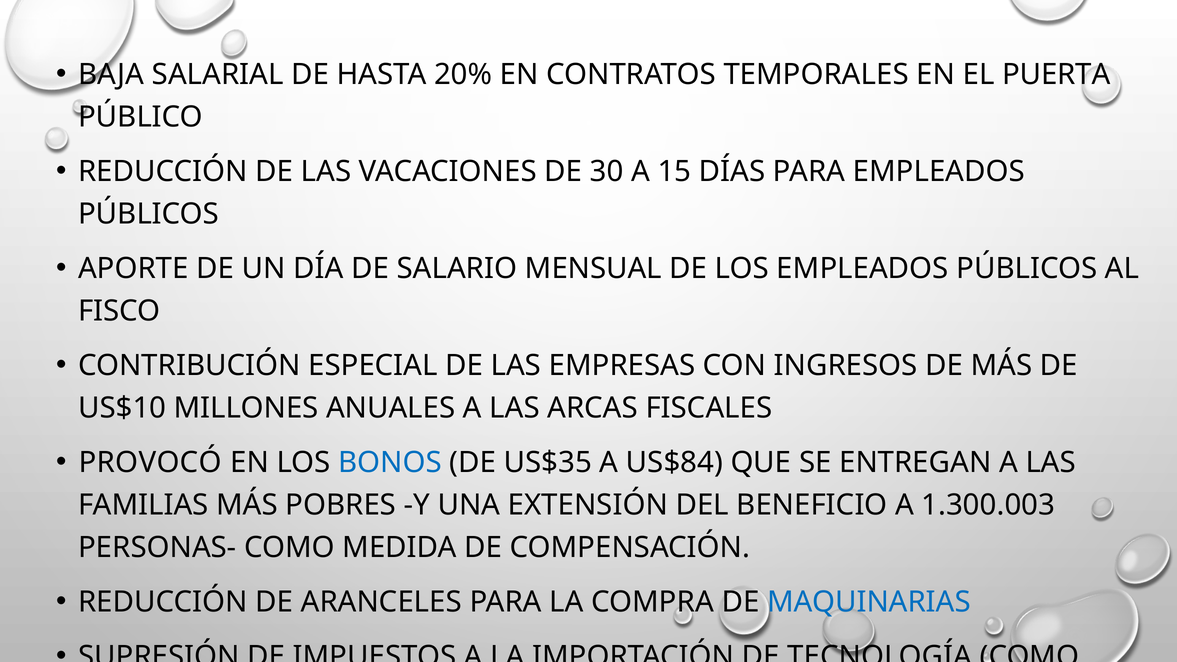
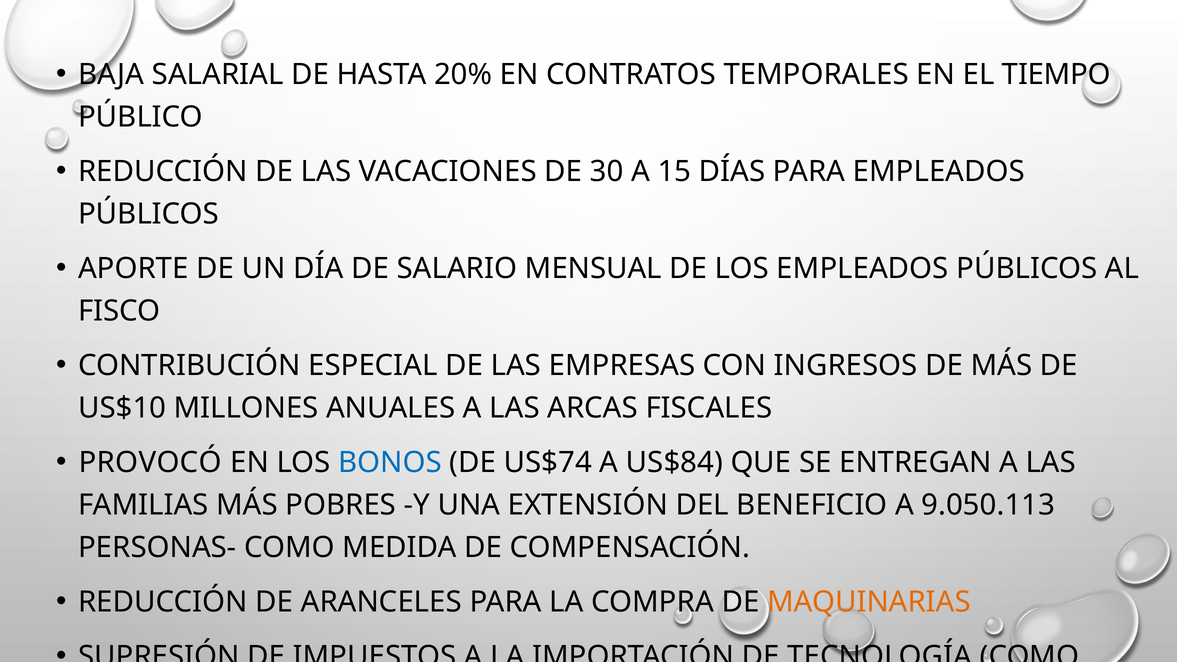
PUERTA: PUERTA -> TIEMPO (1056, 75)
US$35: US$35 -> US$74 (548, 463)
1.300.003: 1.300.003 -> 9.050.113 (988, 505)
MAQUINARIAS colour: blue -> orange (869, 602)
